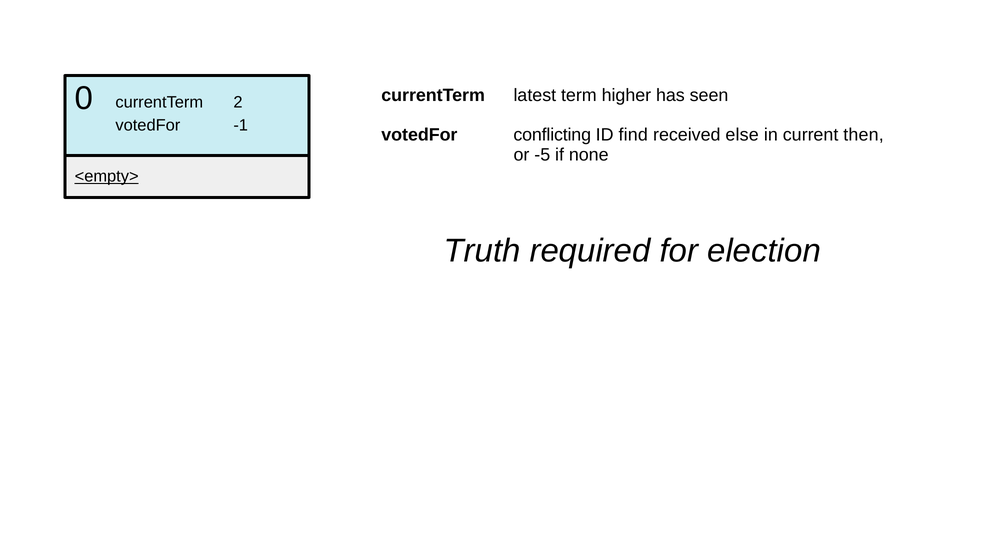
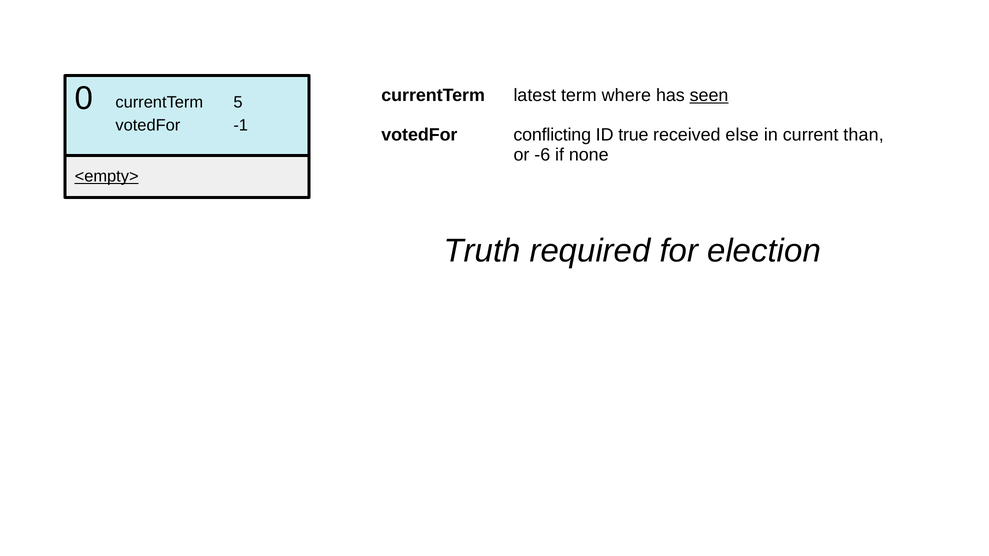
2: 2 -> 5 (238, 103)
higher: higher -> where (626, 95)
seen underline: none -> present (709, 95)
find: find -> true (633, 135)
then: then -> than (864, 135)
-5: -5 -> -6 (542, 155)
